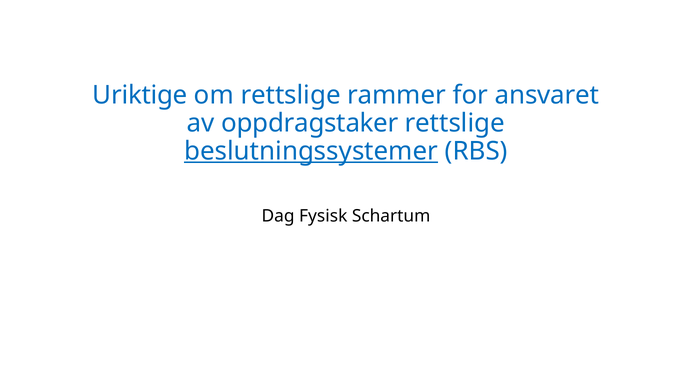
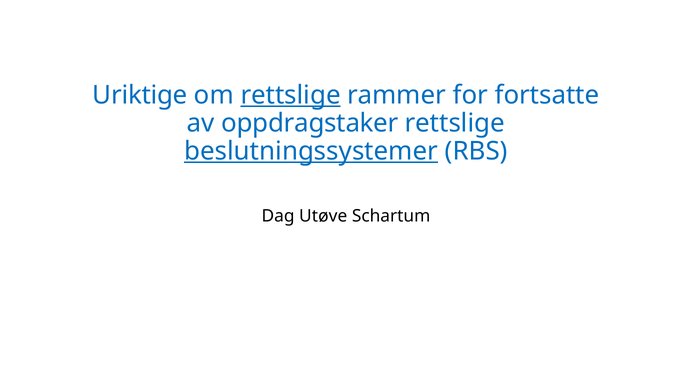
rettslige underline: none -> present (291, 95)
ansvaret: ansvaret -> fortsatte (547, 95)
Fysisk: Fysisk -> Utøve (323, 216)
